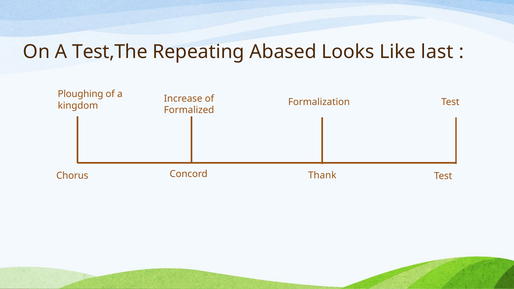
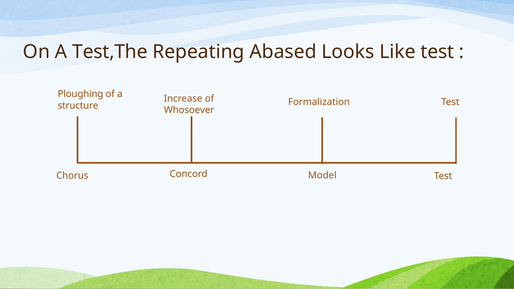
Like last: last -> test (437, 52)
kingdom: kingdom -> structure (78, 106)
Formalized: Formalized -> Whosoever (189, 110)
Thank: Thank -> Model (322, 175)
